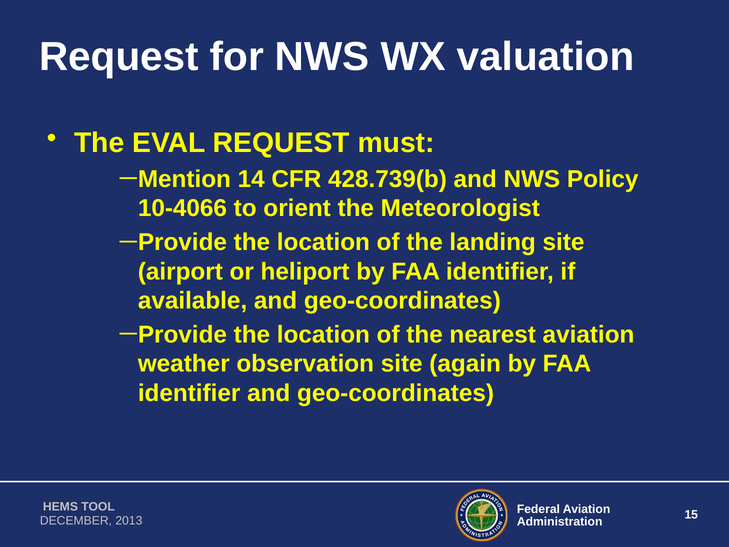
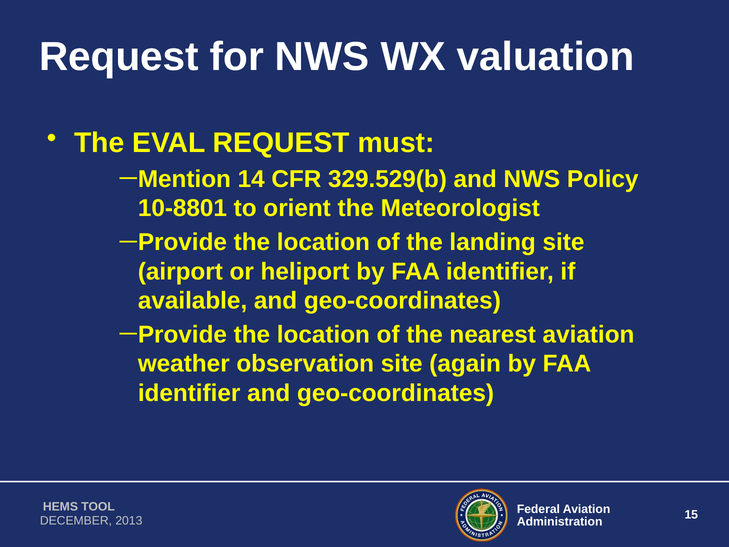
428.739(b: 428.739(b -> 329.529(b (387, 179)
10-4066: 10-4066 -> 10-8801 (182, 208)
